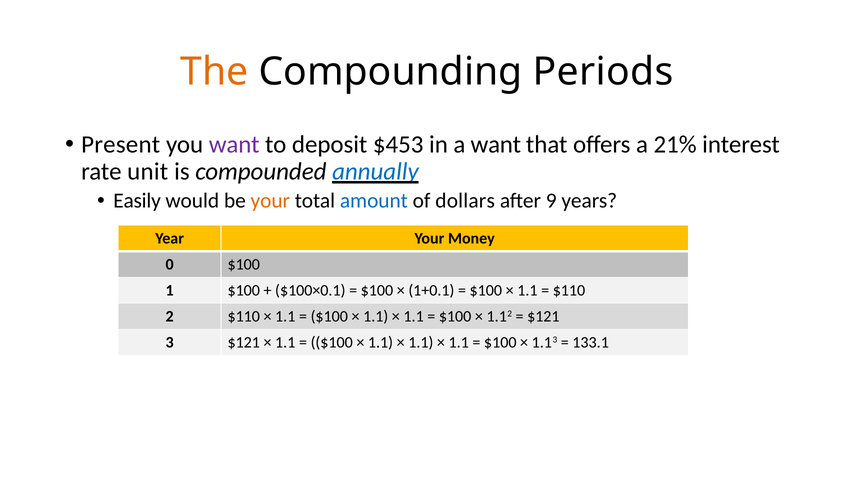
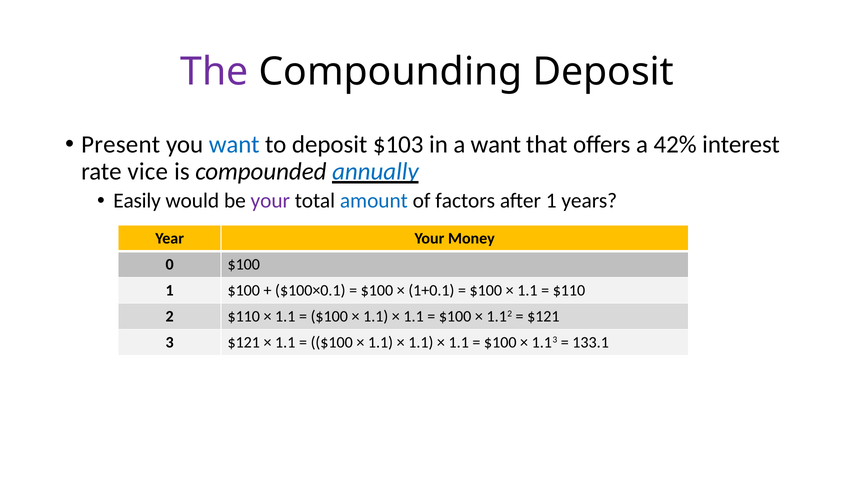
The colour: orange -> purple (214, 72)
Compounding Periods: Periods -> Deposit (603, 72)
want colour: purple -> blue (234, 145)
$453: $453 -> $103 (398, 145)
21%: 21% -> 42% (675, 145)
unit: unit -> vice (148, 171)
your colour: orange -> purple (270, 201)
dollars: dollars -> factors (465, 201)
after 9: 9 -> 1 (551, 201)
